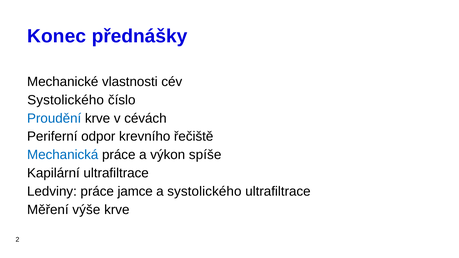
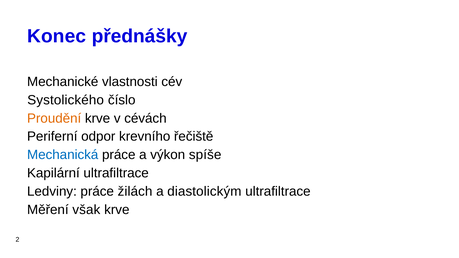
Proudění colour: blue -> orange (54, 118)
jamce: jamce -> žilách (135, 192)
a systolického: systolického -> diastolickým (204, 192)
výše: výše -> však (86, 210)
